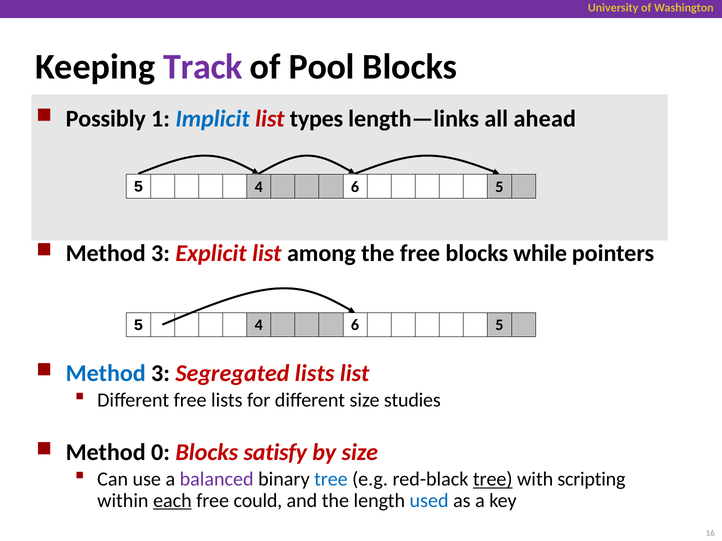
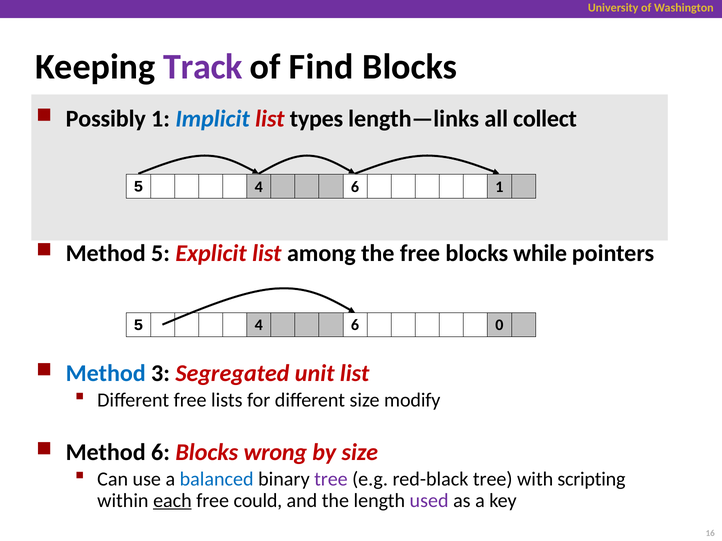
Pool: Pool -> Find (321, 67)
ahead: ahead -> collect (545, 119)
5: 5 -> 1 (499, 187)
3: 3 -> 5 (161, 254)
5: 5 -> 0 (499, 325)
Segregated lists: lists -> unit (315, 374)
studies: studies -> modify (412, 401)
Method 0: 0 -> 6 (161, 453)
satisfy: satisfy -> wrong (275, 453)
balanced colour: purple -> blue (217, 480)
tree colour: blue -> purple (331, 480)
tree underline: present -> none (493, 480)
used colour: blue -> purple (429, 501)
